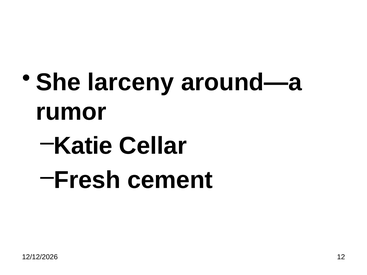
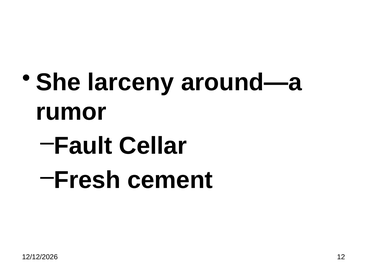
Katie: Katie -> Fault (83, 146)
